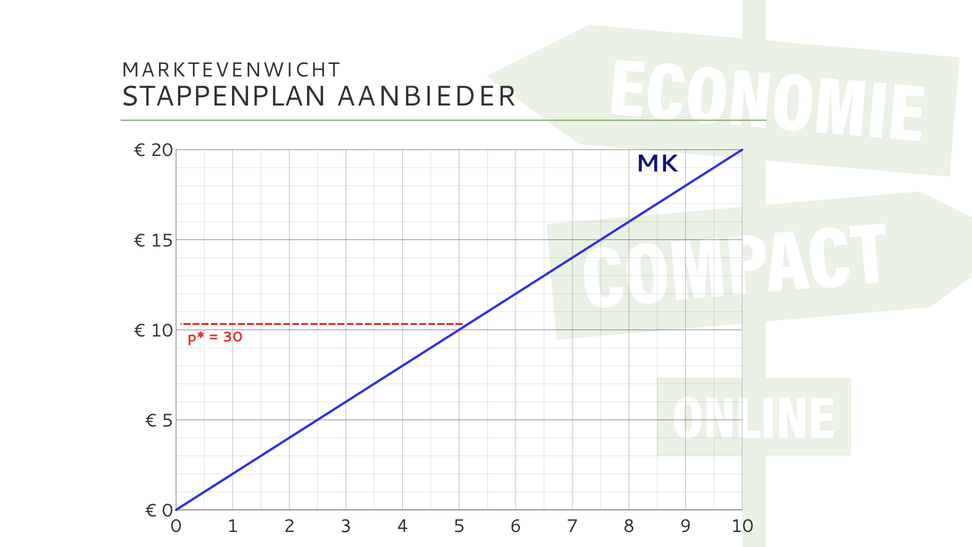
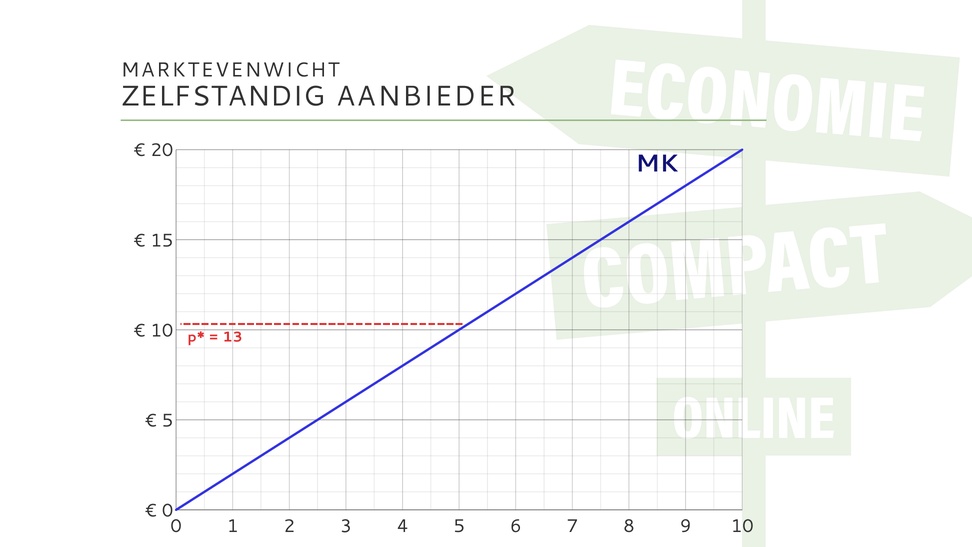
STAPPENPLAN: STAPPENPLAN -> ZELFSTANDIG (223, 96)
30: 30 -> 13 (233, 337)
